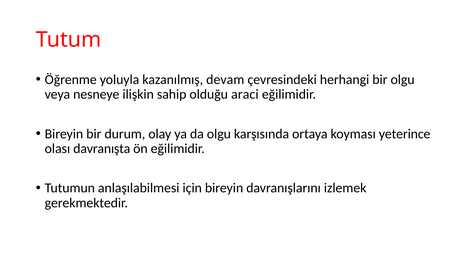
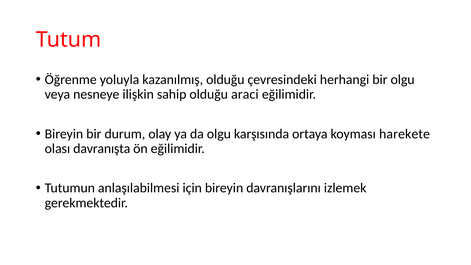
kazanılmış devam: devam -> olduğu (225, 80)
yeterince: yeterince -> harekete (405, 134)
